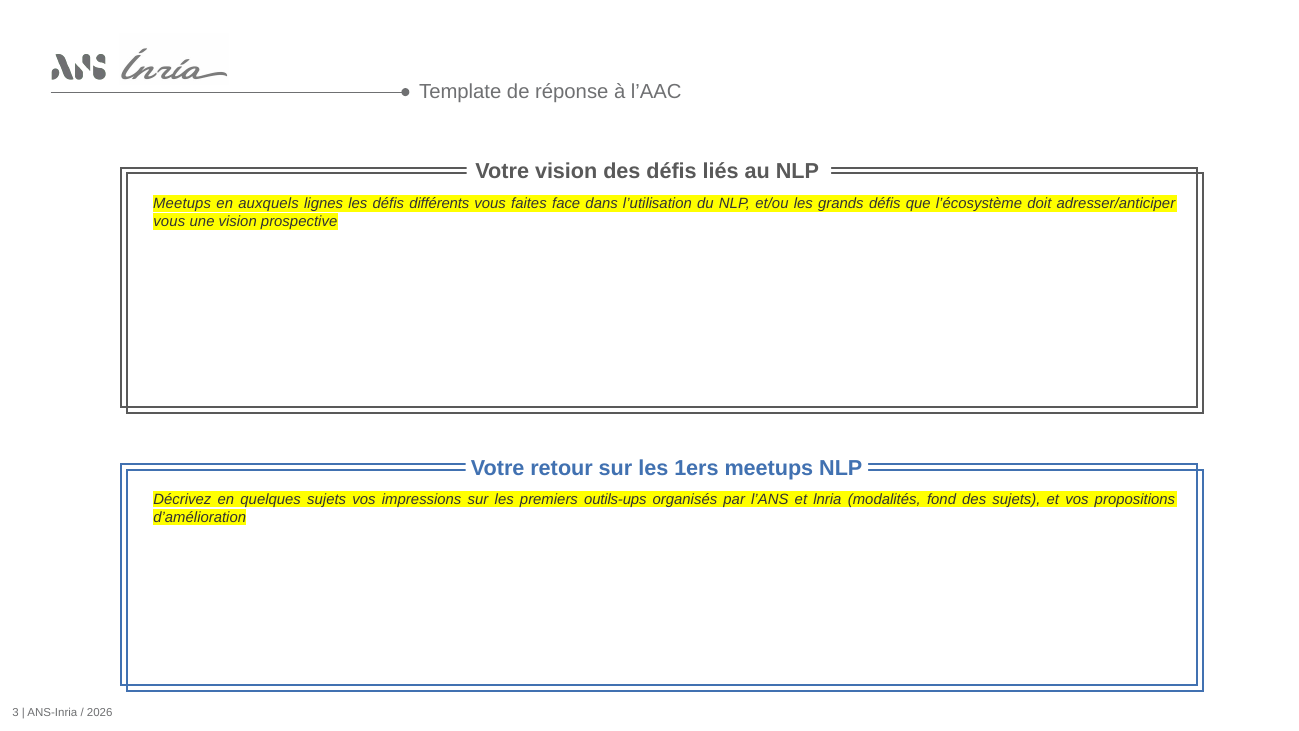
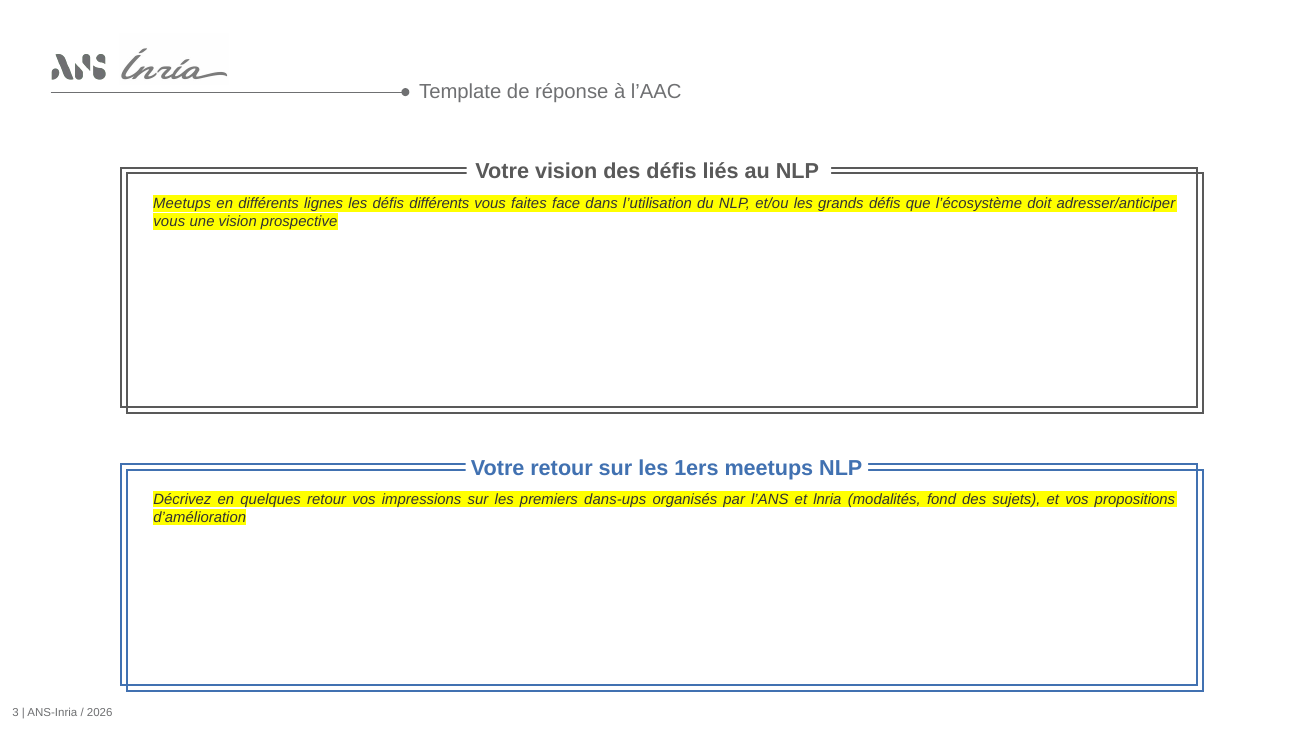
en auxquels: auxquels -> différents (269, 204)
quelques sujets: sujets -> retour (327, 499)
outils-ups: outils-ups -> dans-ups (615, 499)
